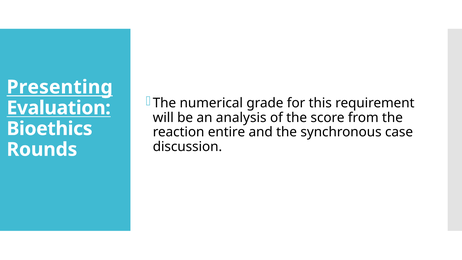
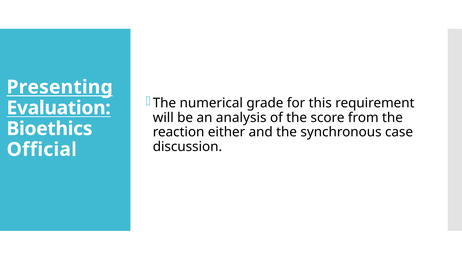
entire: entire -> either (227, 132)
Rounds: Rounds -> Official (42, 149)
